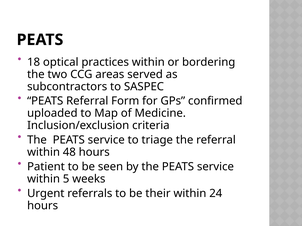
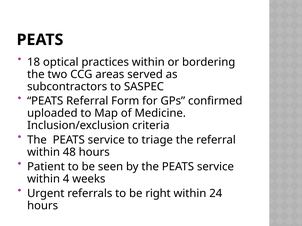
5: 5 -> 4 (66, 179)
their: their -> right (158, 194)
